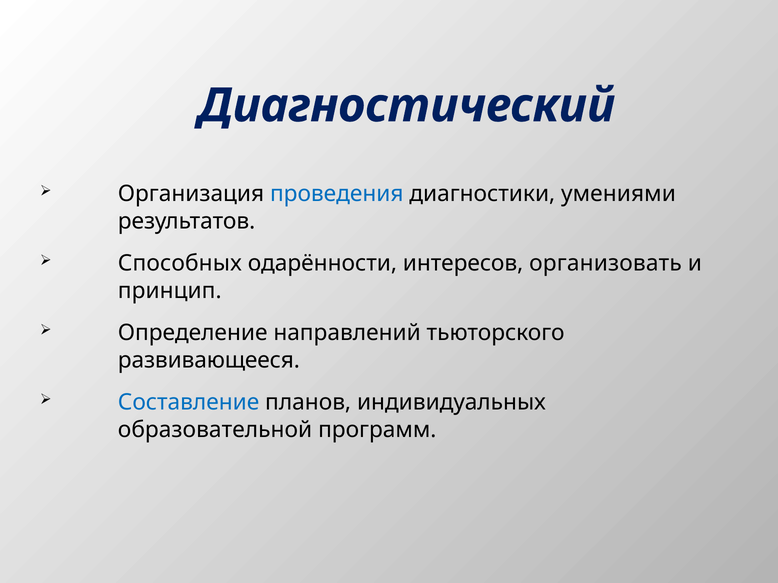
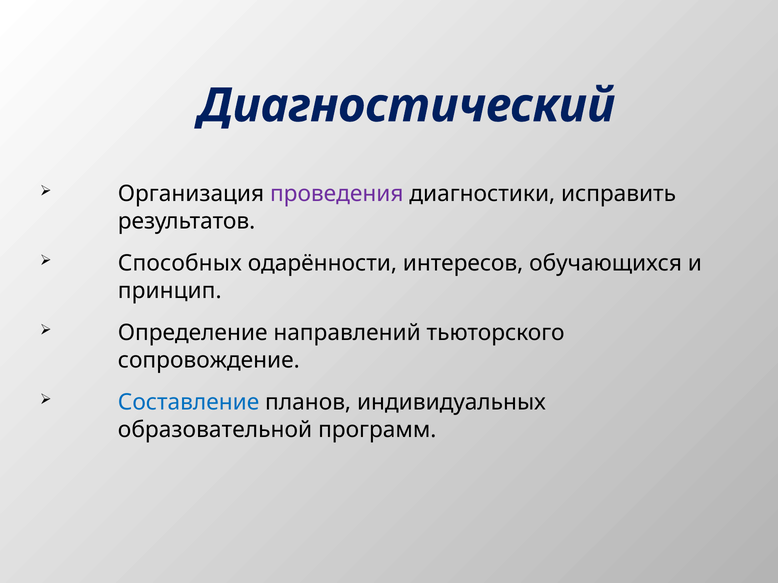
проведения colour: blue -> purple (337, 194)
умениями: умениями -> исправить (619, 194)
организовать: организовать -> обучающихся (606, 264)
развивающееся: развивающееся -> сопровождение (209, 360)
